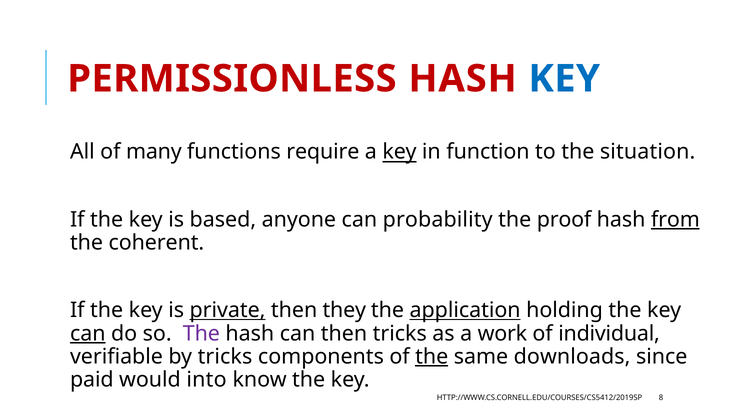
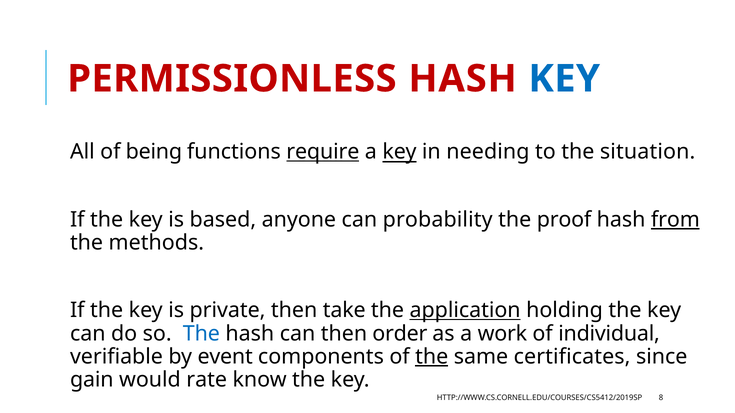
many: many -> being (154, 152)
require underline: none -> present (323, 152)
function: function -> needing (488, 152)
coherent: coherent -> methods (156, 243)
private underline: present -> none (228, 311)
they: they -> take (344, 311)
can underline: present -> none (88, 334)
The colour: purple -> blue (201, 334)
then tricks: tricks -> order (400, 334)
by tricks: tricks -> event (225, 357)
downloads: downloads -> certificates (572, 357)
paid: paid -> gain (92, 380)
into: into -> rate (207, 380)
